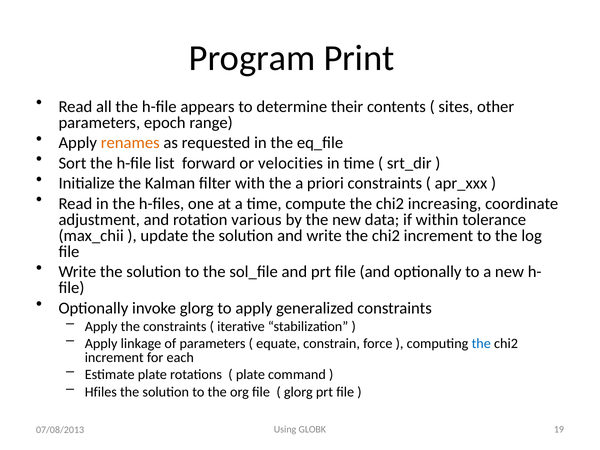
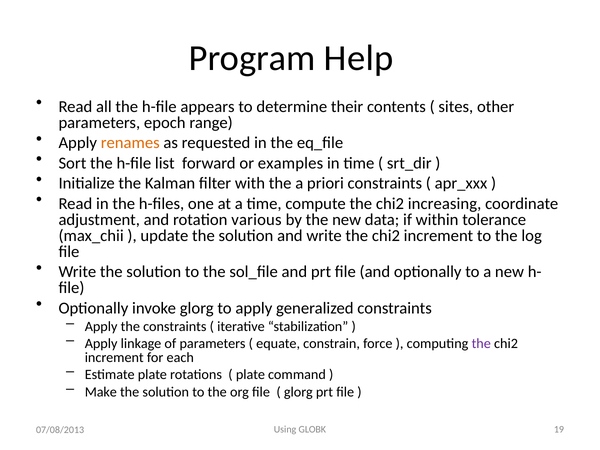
Print: Print -> Help (359, 58)
velocities: velocities -> examples (291, 163)
the colour: blue -> purple (481, 344)
Hfiles: Hfiles -> Make (101, 392)
